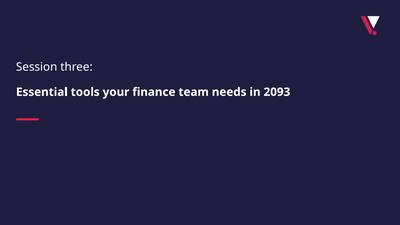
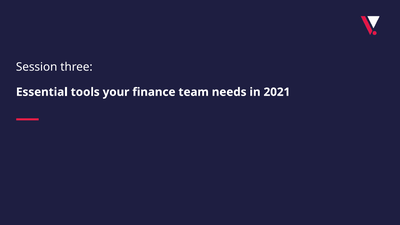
2093: 2093 -> 2021 (277, 92)
